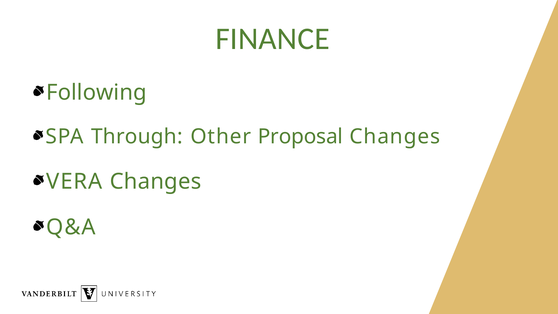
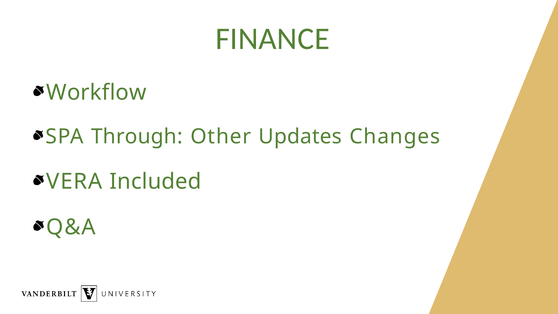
Following: Following -> Workflow (96, 92)
Proposal: Proposal -> Updates (300, 137)
VERA Changes: Changes -> Included (156, 182)
